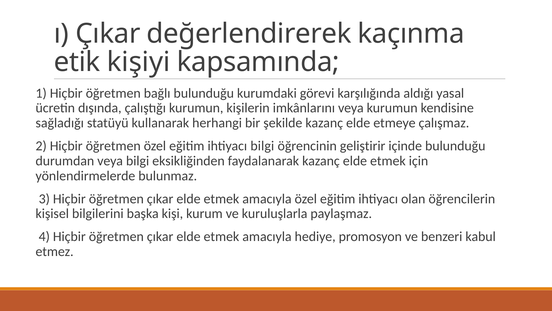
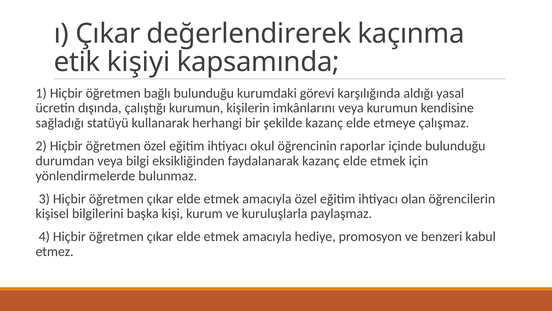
ihtiyacı bilgi: bilgi -> okul (262, 146)
geliştirir: geliştirir -> raporlar (363, 146)
